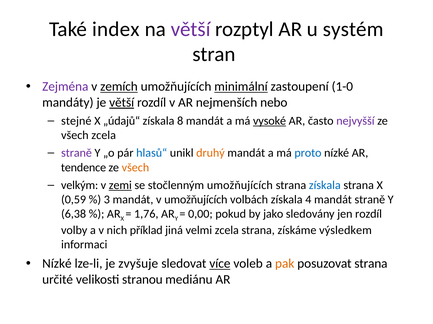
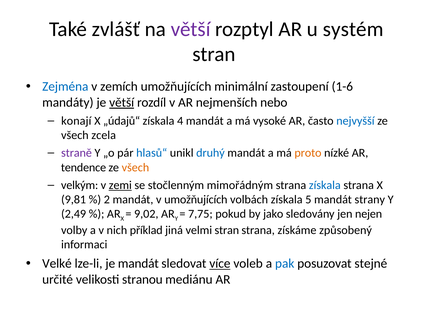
index: index -> zvlášť (116, 29)
Zejména colour: purple -> blue (65, 87)
zemích underline: present -> none (119, 87)
minimální underline: present -> none (241, 87)
1-0: 1-0 -> 1-6 (342, 87)
stejné: stejné -> konají (76, 121)
8: 8 -> 4 (180, 121)
vysoké underline: present -> none (270, 121)
nejvyšší colour: purple -> blue (355, 121)
druhý colour: orange -> blue (210, 153)
proto colour: blue -> orange (308, 153)
stočlenným umožňujících: umožňujících -> mimořádným (240, 186)
0,59: 0,59 -> 9,81 (74, 200)
3: 3 -> 2 (107, 200)
4: 4 -> 5 (308, 200)
mandát straně: straně -> strany (370, 200)
6,38: 6,38 -> 2,49 (74, 215)
1,76: 1,76 -> 9,02 (146, 215)
0,00: 0,00 -> 7,75 (200, 215)
jen rozdíl: rozdíl -> nejen (369, 215)
velmi zcela: zcela -> stran (227, 231)
výsledkem: výsledkem -> způsobený (346, 231)
Nízké: Nízké -> Velké (57, 264)
je zvyšuje: zvyšuje -> mandát (138, 264)
pak colour: orange -> blue (285, 264)
posuzovat strana: strana -> stejné (371, 264)
